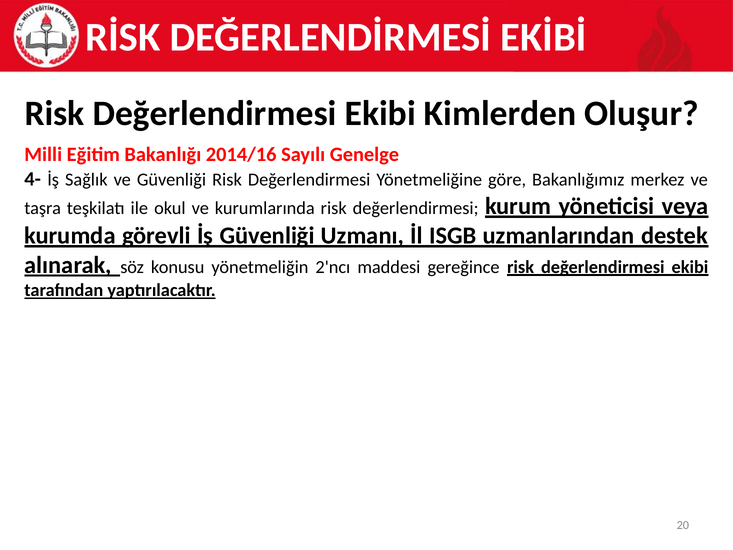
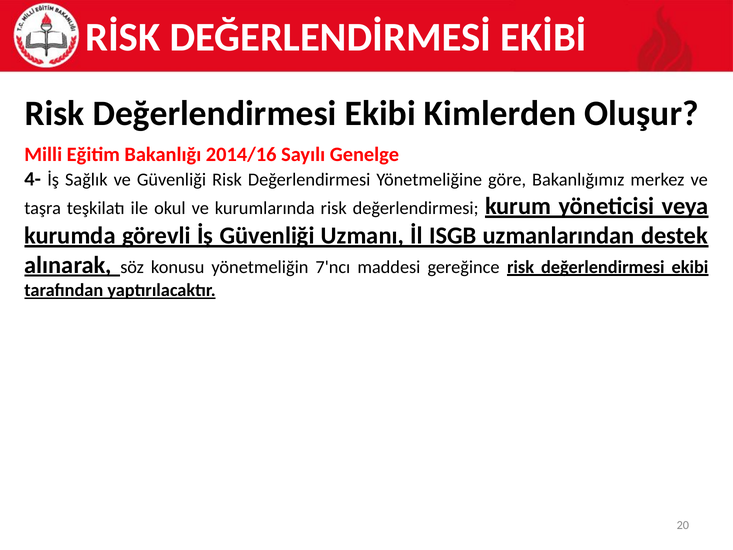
2'ncı: 2'ncı -> 7'ncı (333, 267)
